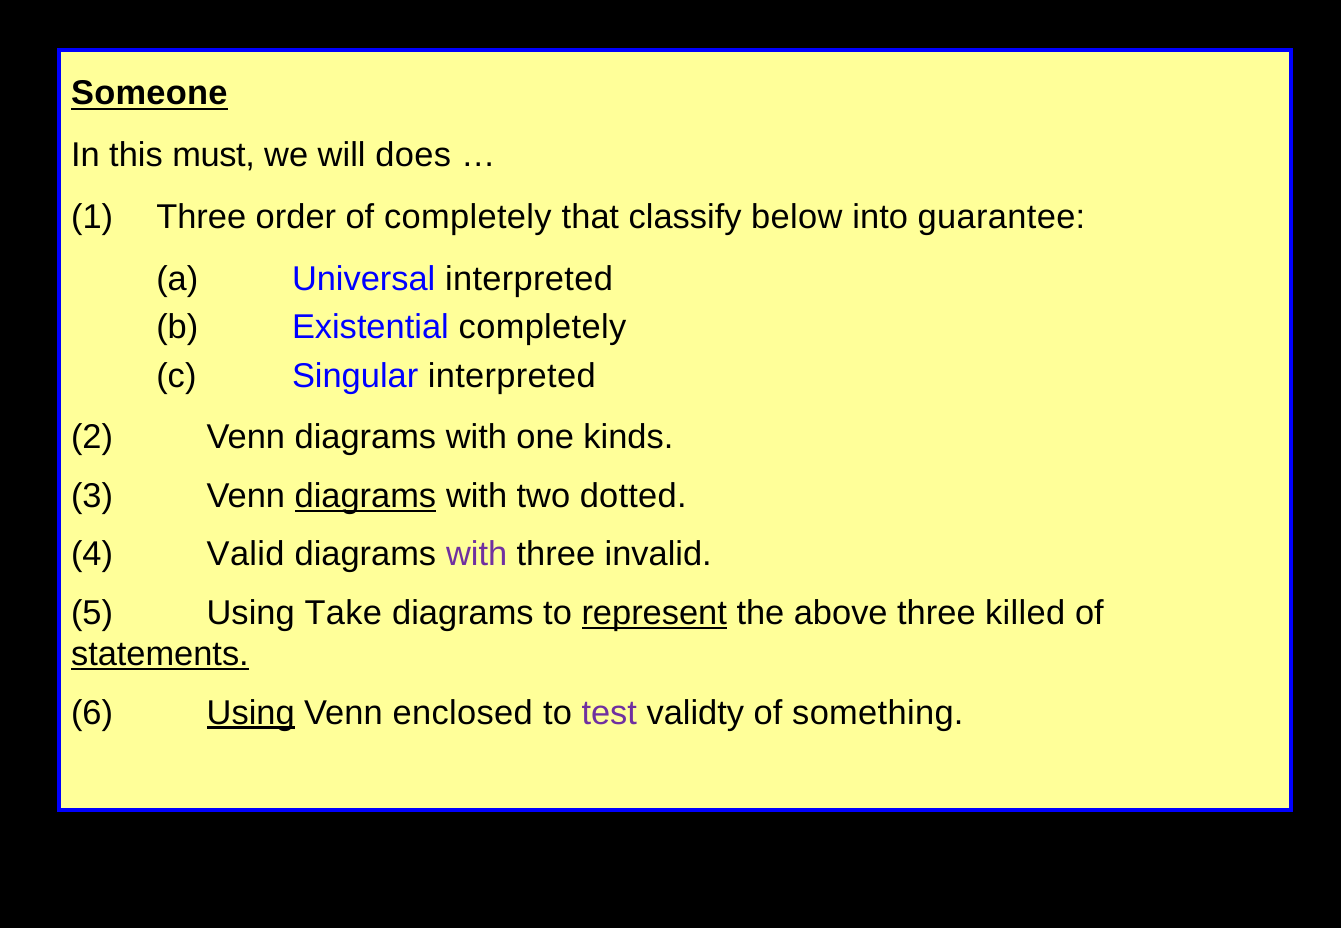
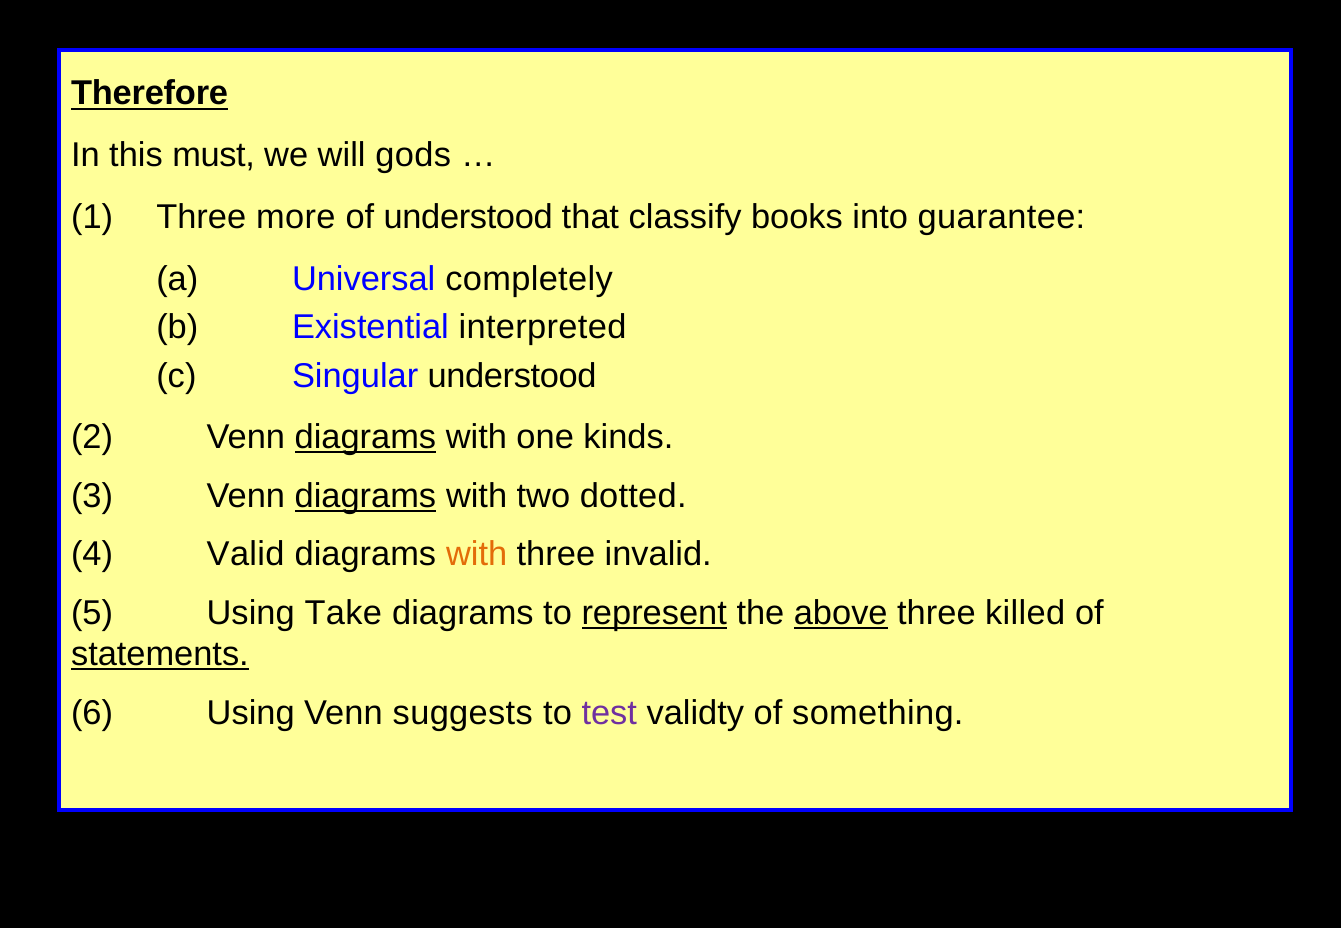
Someone: Someone -> Therefore (150, 94)
does: does -> gods (413, 156)
order: order -> more (296, 217)
of completely: completely -> understood (468, 217)
below: below -> books (797, 217)
Universal interpreted: interpreted -> completely (529, 279)
Existential completely: completely -> interpreted (542, 328)
Singular interpreted: interpreted -> understood (512, 376)
diagrams underline: none -> present (365, 438)
with colour: purple -> orange (477, 555)
above underline: none -> present (841, 613)
Using underline: present -> none (251, 713)
enclosed: enclosed -> suggests (463, 713)
